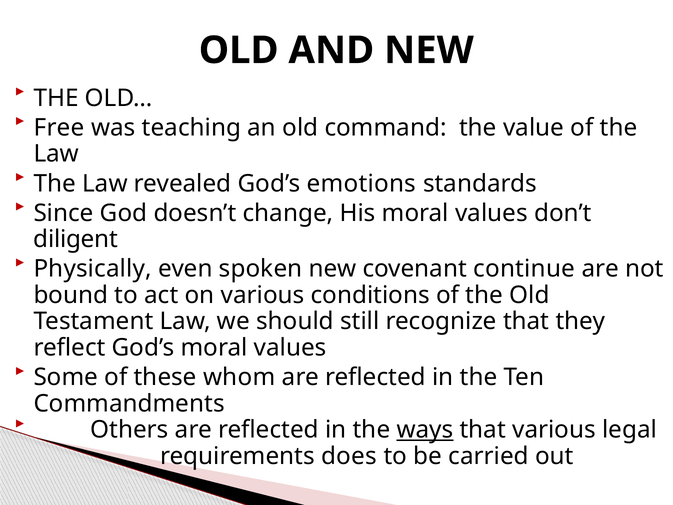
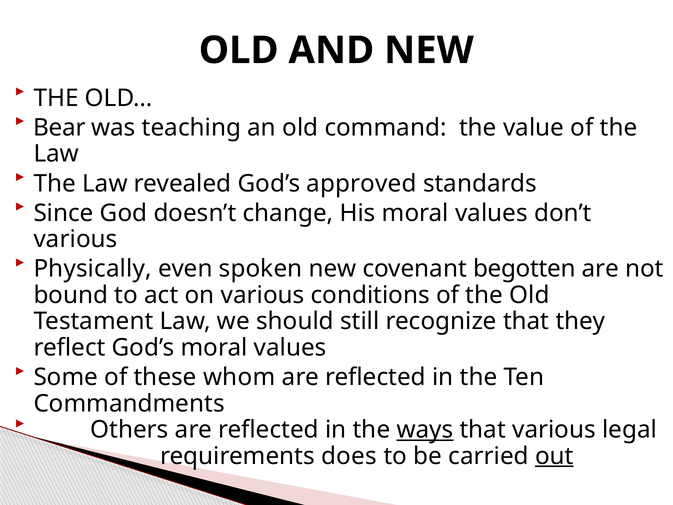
Free: Free -> Bear (59, 128)
emotions: emotions -> approved (362, 183)
diligent: diligent -> various (76, 239)
continue: continue -> begotten (524, 269)
out underline: none -> present (554, 456)
